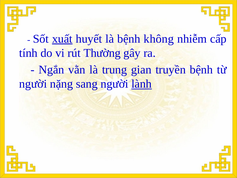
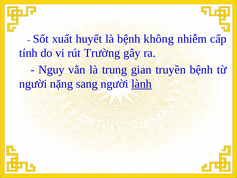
xuất underline: present -> none (62, 39)
Thường: Thường -> Trường (102, 53)
Ngắn: Ngắn -> Nguy (51, 70)
